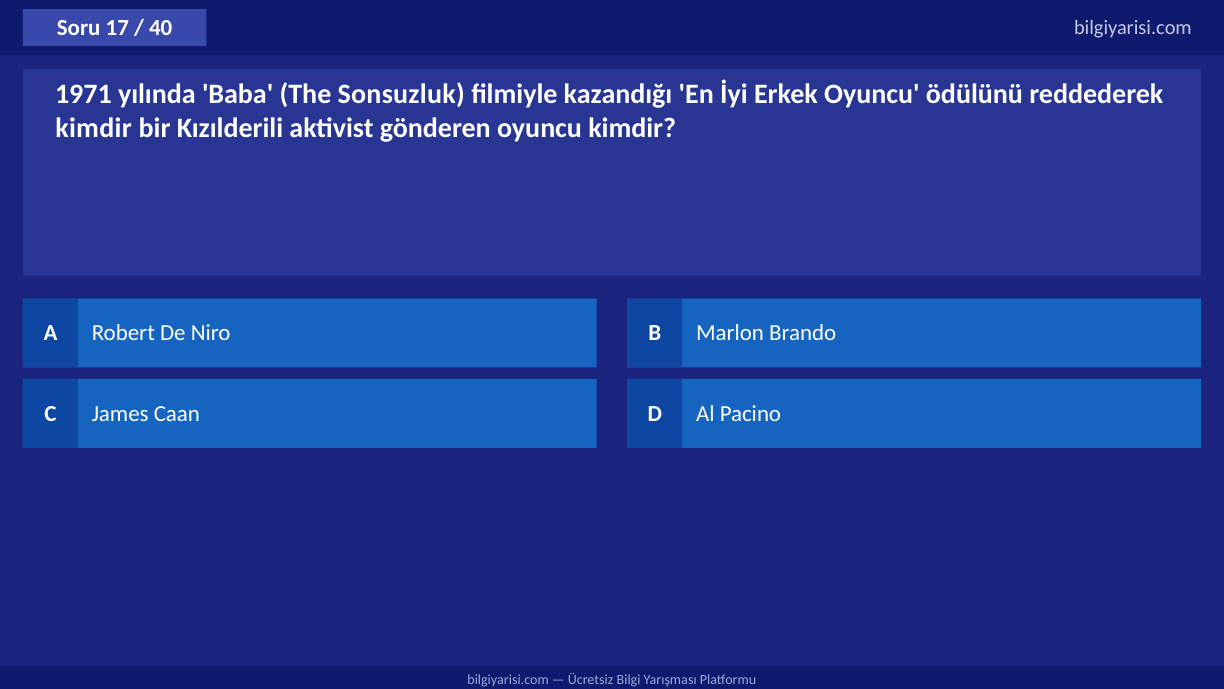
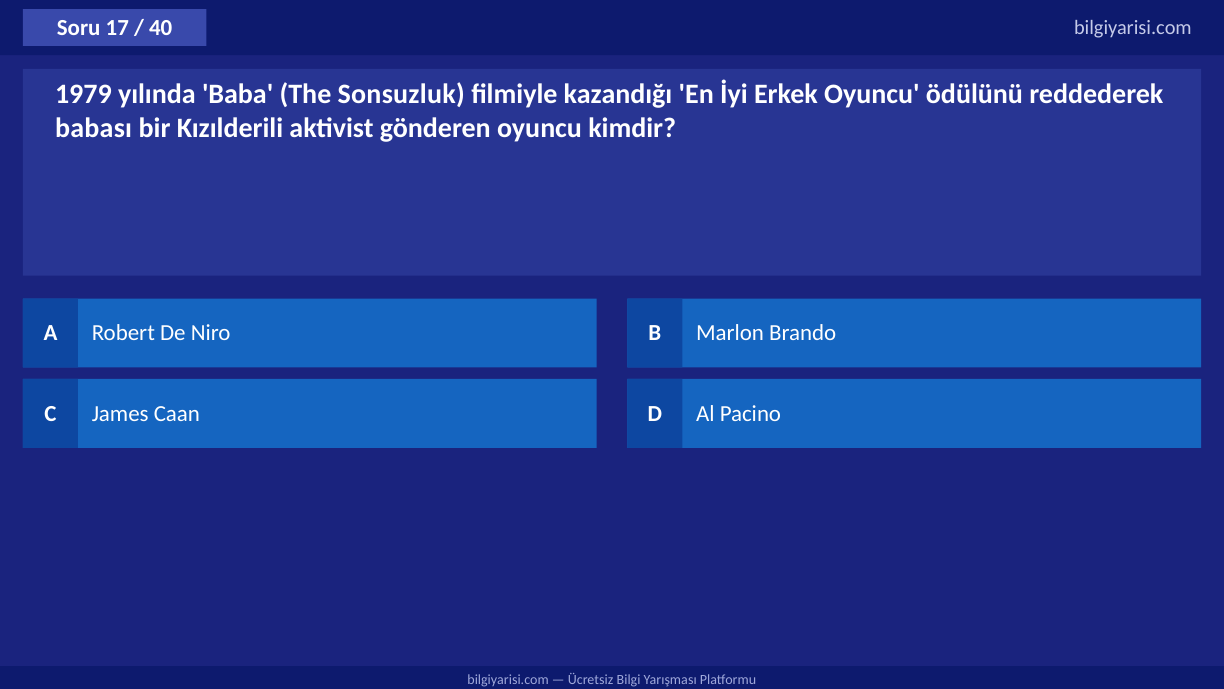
1971: 1971 -> 1979 (83, 94)
kimdir: kimdir -> babası (94, 128)
